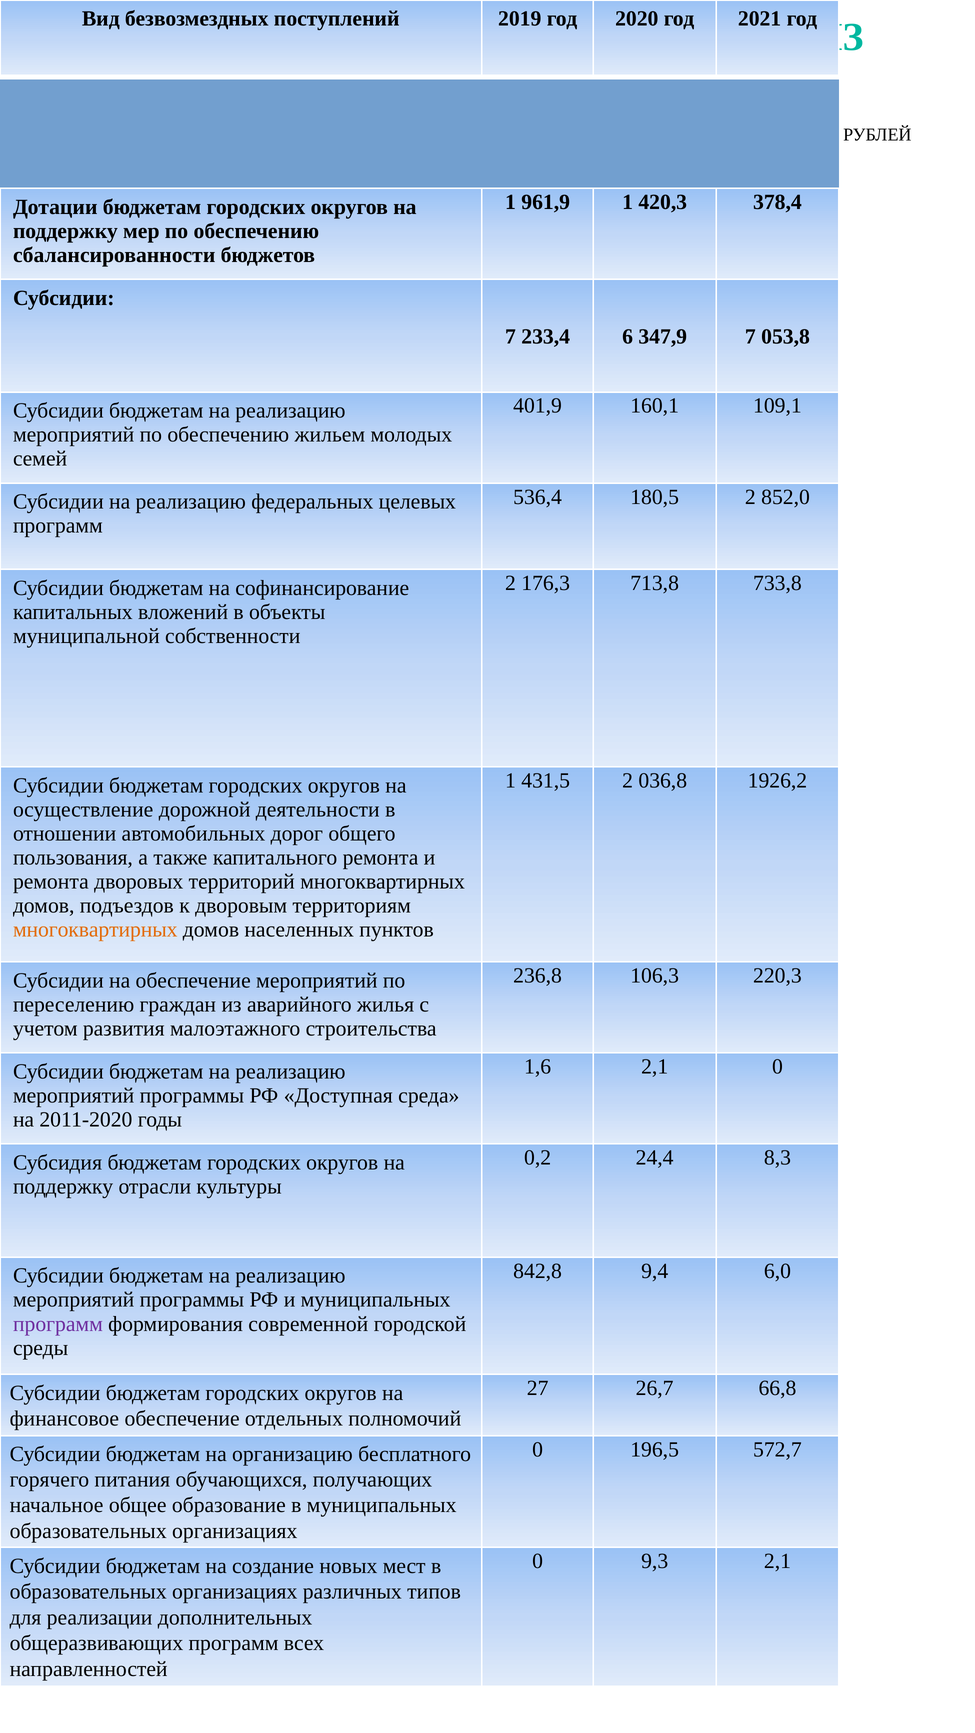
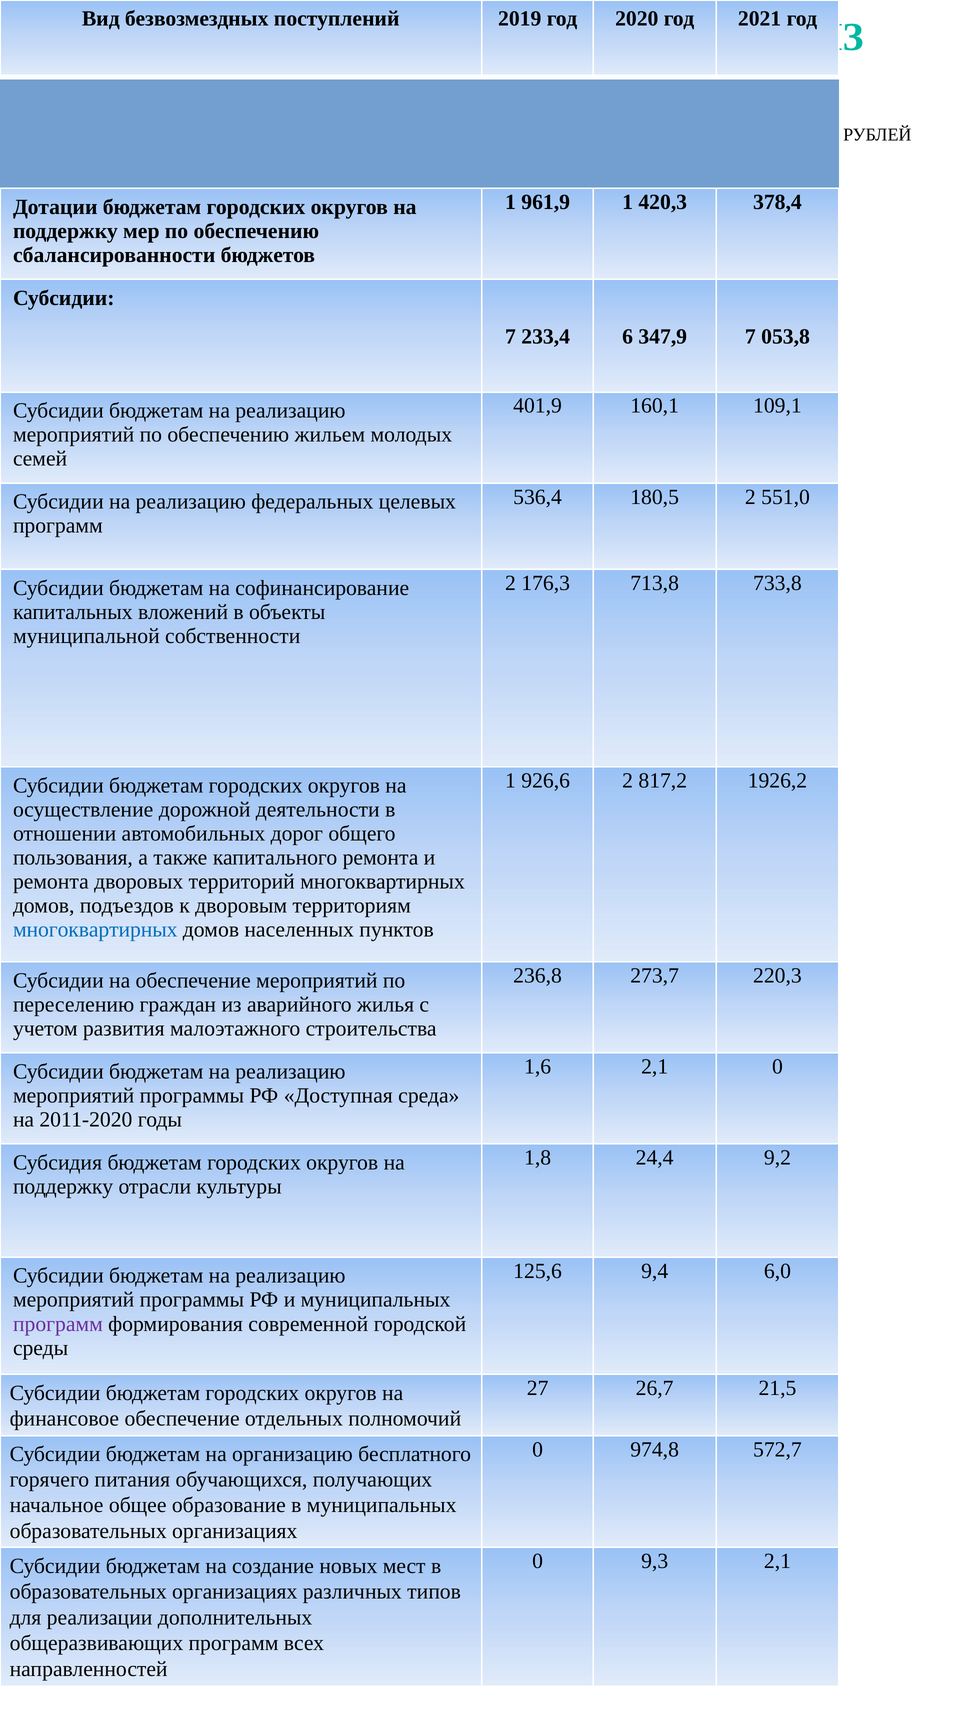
852,0: 852,0 -> 551,0 (786, 497)
431,5: 431,5 -> 926,6 (546, 781)
036,8: 036,8 -> 817,2 (663, 781)
многоквартирных colour: orange -> blue (95, 930)
106,3: 106,3 -> 273,7 (655, 976)
0,2: 0,2 -> 1,8 (538, 1158)
8,3: 8,3 -> 9,2 (777, 1158)
842,8: 842,8 -> 125,6 (538, 1271)
66,8: 66,8 -> 21,5 (777, 1388)
196,5: 196,5 -> 974,8 (655, 1450)
